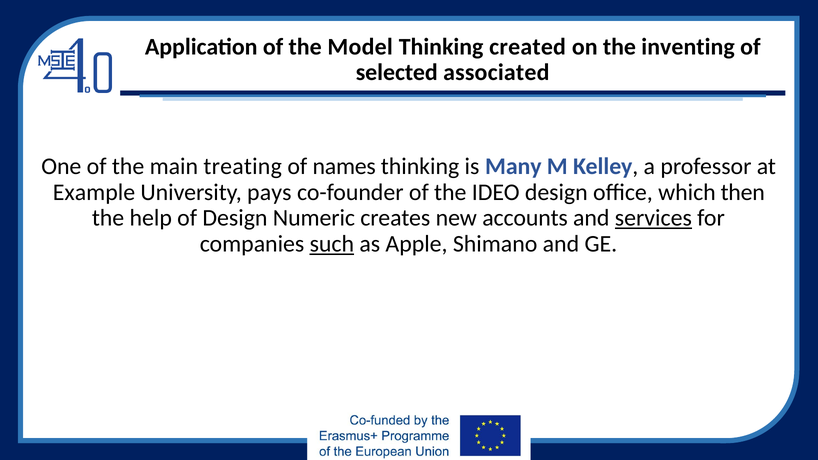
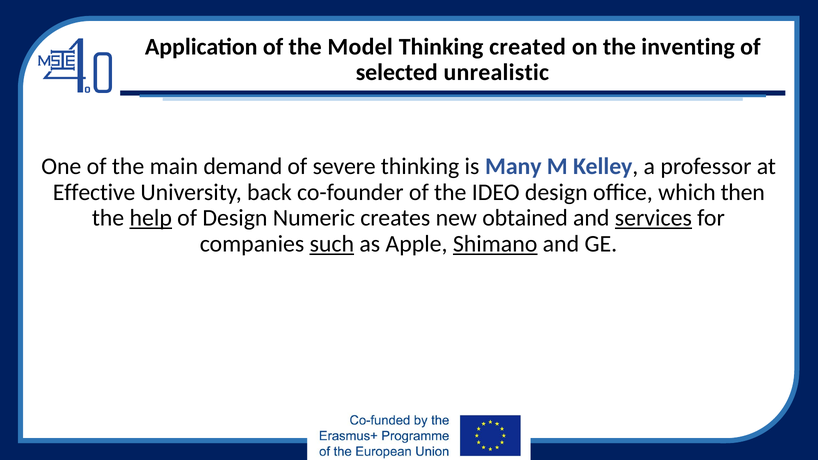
associated: associated -> unrealistic (496, 73)
treating: treating -> demand (243, 167)
names: names -> severe (344, 167)
Example: Example -> Effective (94, 192)
pays: pays -> back (269, 192)
help underline: none -> present (151, 218)
accounts: accounts -> obtained (525, 218)
Shimano underline: none -> present (495, 244)
